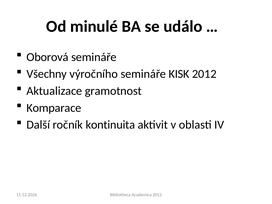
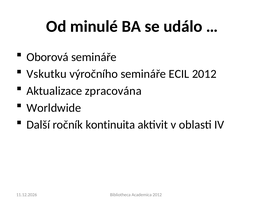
Všechny: Všechny -> Vskutku (47, 74)
KISK: KISK -> ECIL (179, 74)
gramotnost: gramotnost -> zpracována (113, 91)
Komparace: Komparace -> Worldwide (54, 108)
